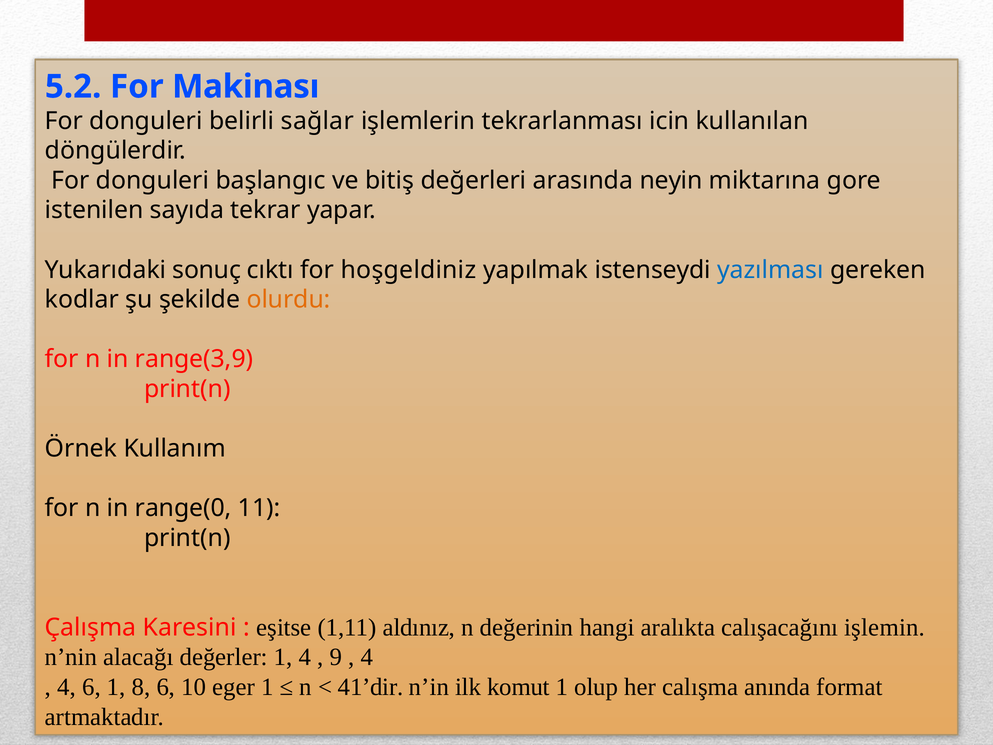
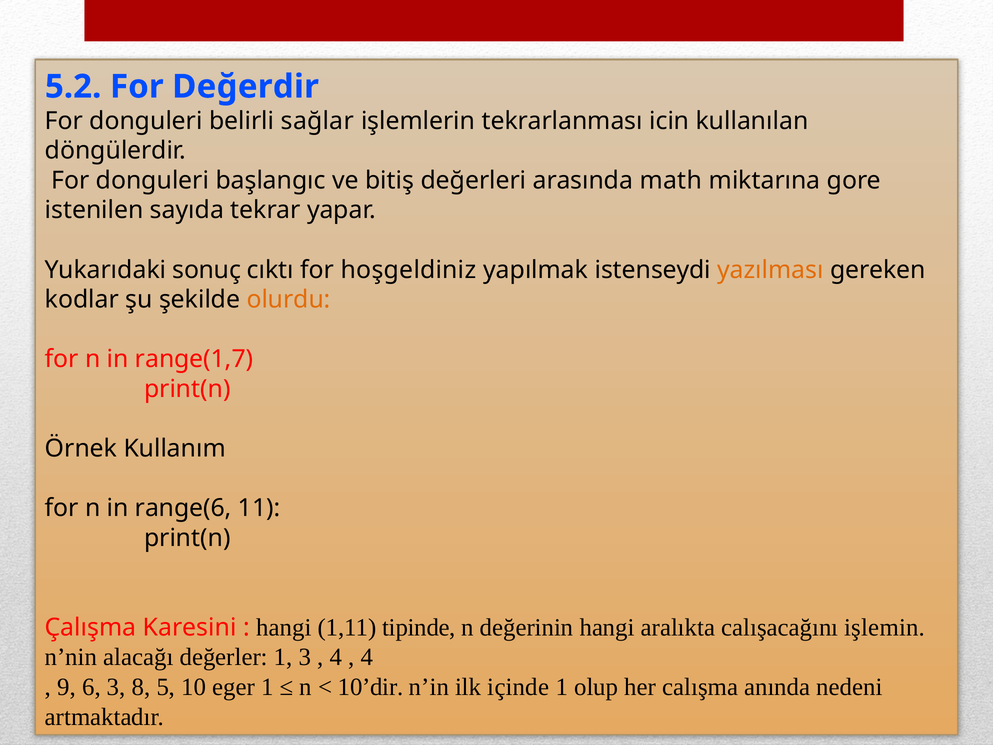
Makinası: Makinası -> Değerdir (246, 87)
neyin: neyin -> math (671, 180)
yazılması colour: blue -> orange (770, 270)
range(3,9: range(3,9 -> range(1,7 (194, 359)
range(0: range(0 -> range(6 (183, 508)
eşitse: eşitse -> hangi (284, 627)
aldınız: aldınız -> tipinde (419, 627)
1 4: 4 -> 3 (305, 657)
9: 9 -> 4 (336, 657)
4: 4 -> 9 (67, 687)
6 1: 1 -> 3 (116, 687)
8 6: 6 -> 5 (166, 687)
41’dir: 41’dir -> 10’dir (371, 687)
komut: komut -> içinde (518, 687)
format: format -> nedeni (850, 687)
